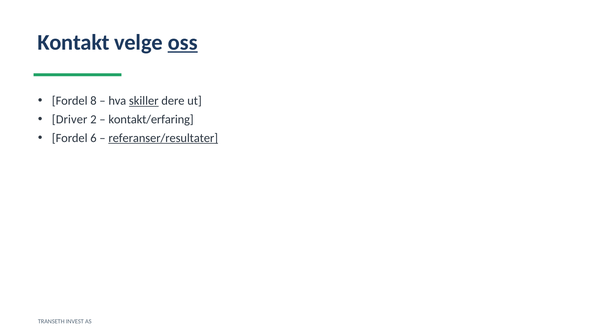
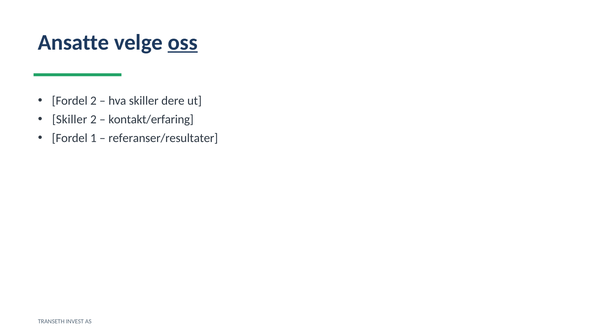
Kontakt: Kontakt -> Ansatte (74, 43)
Fordel 8: 8 -> 2 (93, 101)
skiller underline: present -> none (144, 101)
Driver: Driver -> Skiller (70, 120)
6: 6 -> 1 (93, 138)
referanser/resultater underline: present -> none (163, 138)
